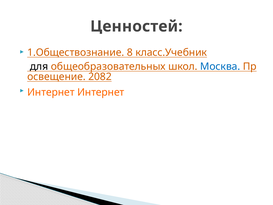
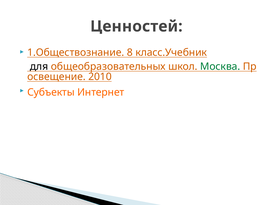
Москва colour: blue -> green (220, 66)
2082: 2082 -> 2010 (100, 77)
Интернет: Интернет -> Субъекты (51, 92)
